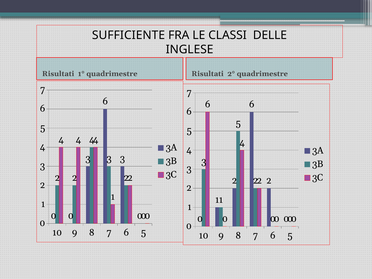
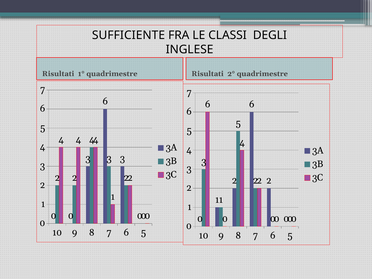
DELLE: DELLE -> DEGLI (270, 35)
